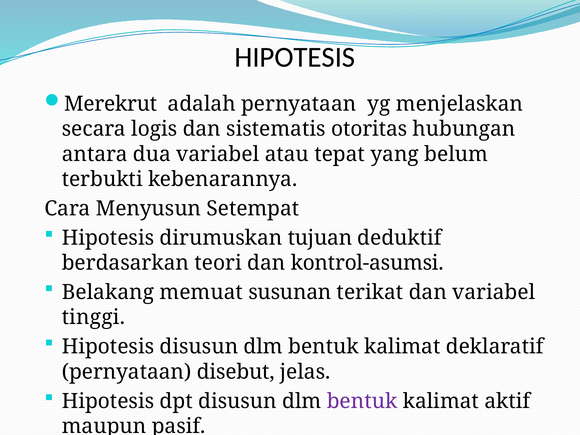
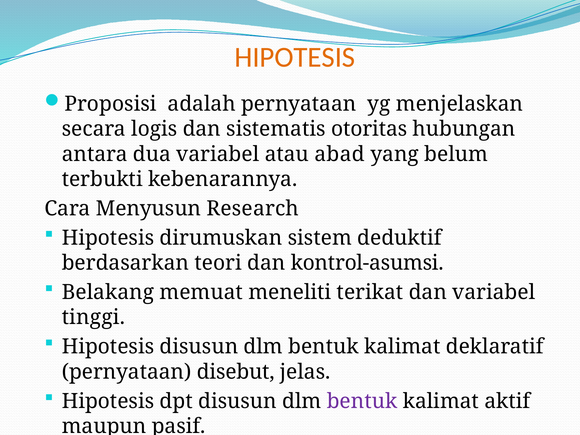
HIPOTESIS colour: black -> orange (295, 57)
Merekrut: Merekrut -> Proposisi (110, 104)
tepat: tepat -> abad (340, 154)
Setempat: Setempat -> Research (253, 209)
tujuan: tujuan -> sistem (320, 238)
susunan: susunan -> meneliti (290, 292)
